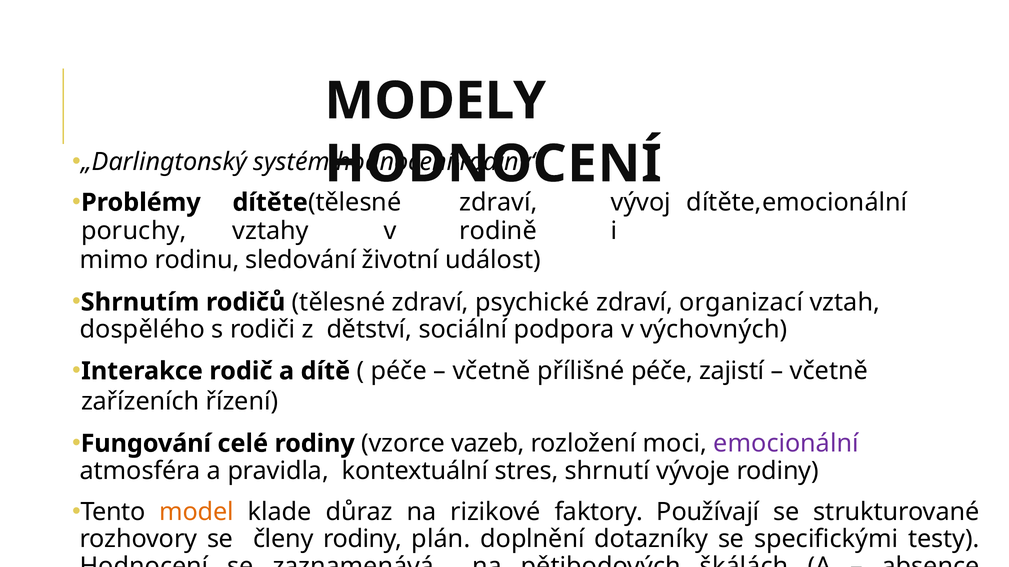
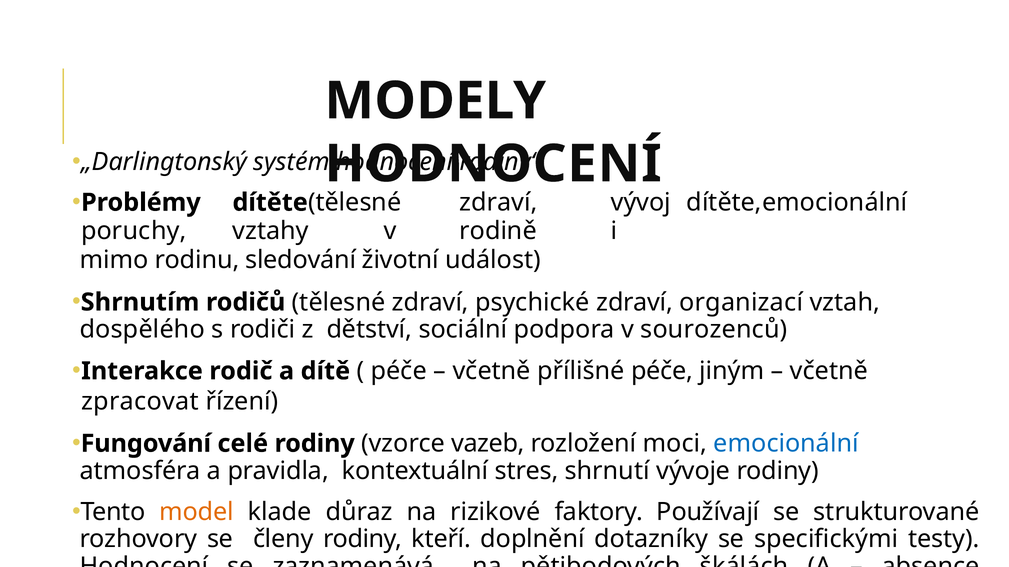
výchovných: výchovných -> sourozenců (714, 330)
zajistí: zajistí -> jiným (732, 371)
zařízeních: zařízeních -> zpracovat (140, 402)
emocionální colour: purple -> blue (786, 444)
plán: plán -> kteří (441, 540)
